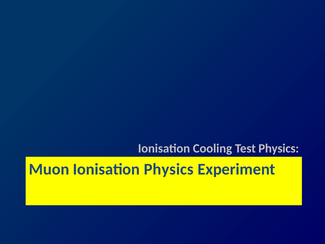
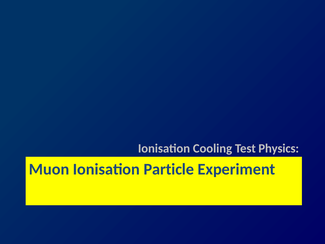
Ionisation Physics: Physics -> Particle (169, 169)
